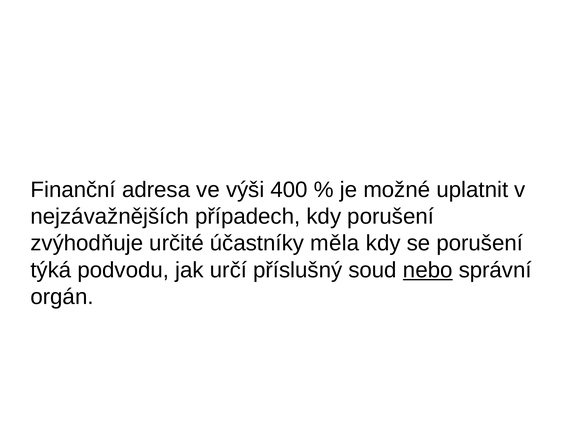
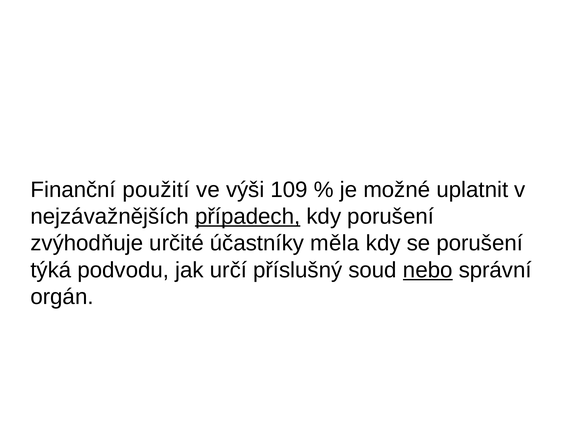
adresa: adresa -> použití (156, 190)
400: 400 -> 109 (289, 190)
případech underline: none -> present (248, 217)
